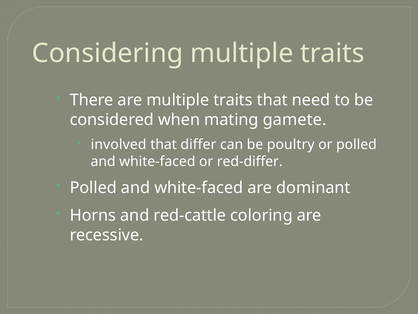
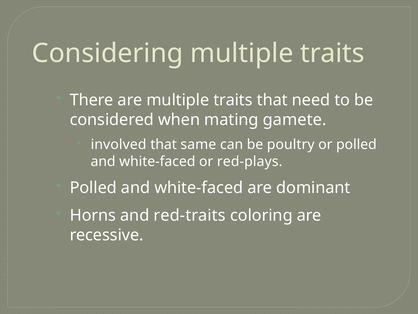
differ: differ -> same (198, 144)
red-differ: red-differ -> red-plays (250, 161)
red-cattle: red-cattle -> red-traits (190, 215)
